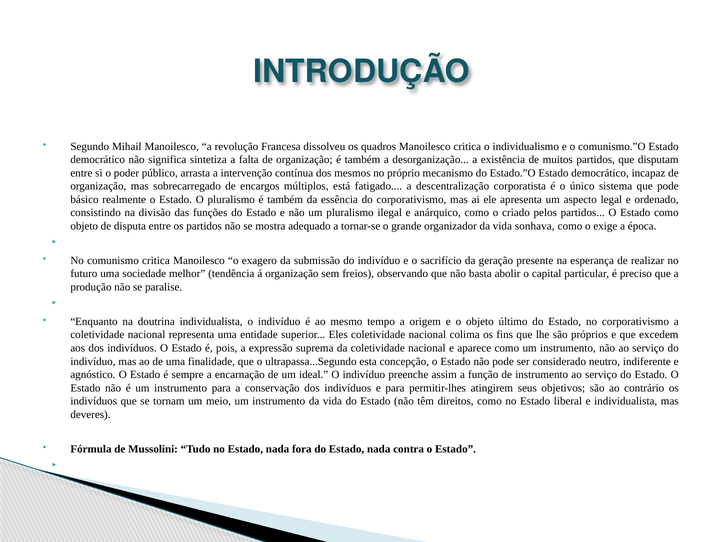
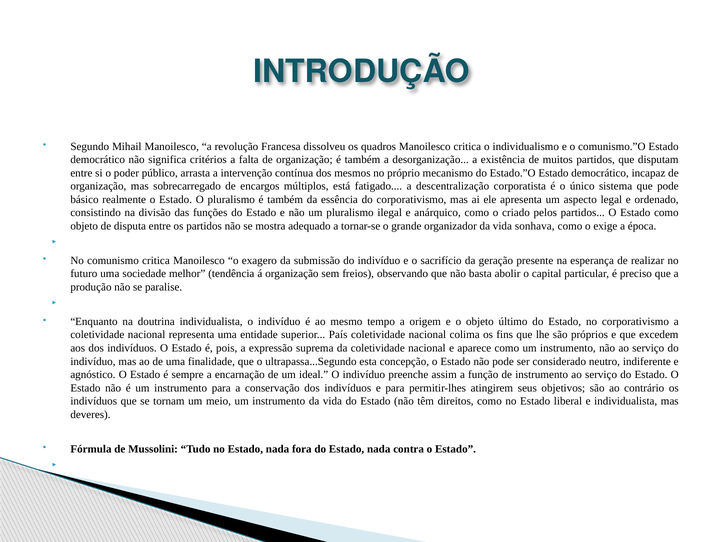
sintetiza: sintetiza -> critérios (208, 160)
Eles: Eles -> País (338, 335)
